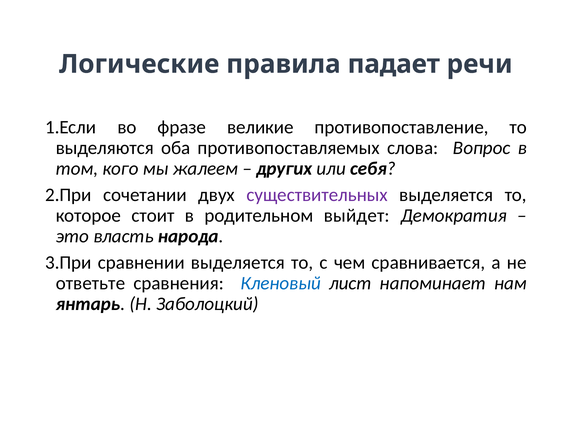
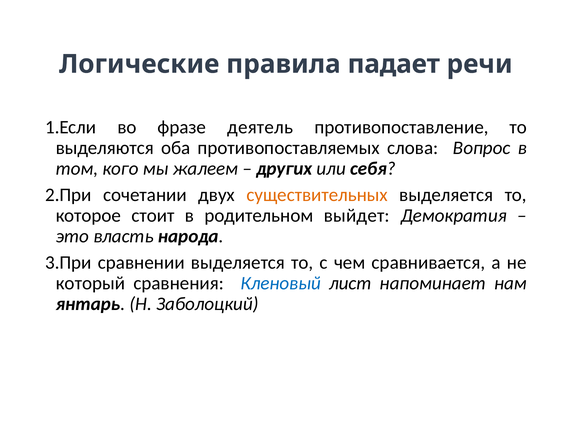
великие: великие -> деятель (260, 127)
существительных colour: purple -> orange (317, 195)
ответьте: ответьте -> который (90, 283)
